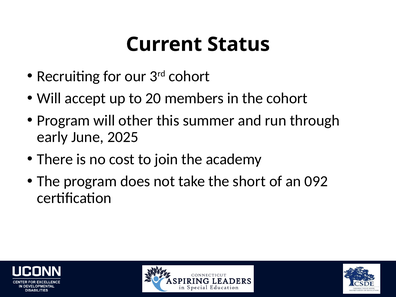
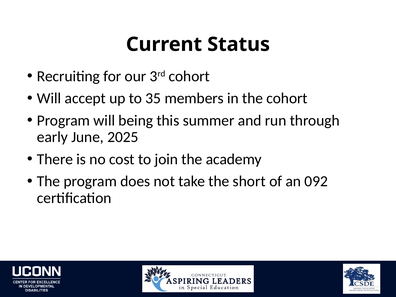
20: 20 -> 35 (153, 98)
other: other -> being (136, 120)
